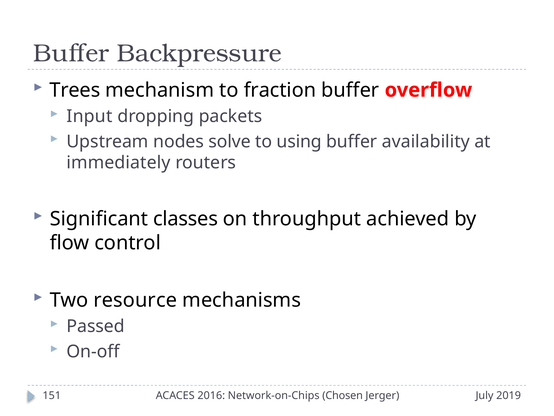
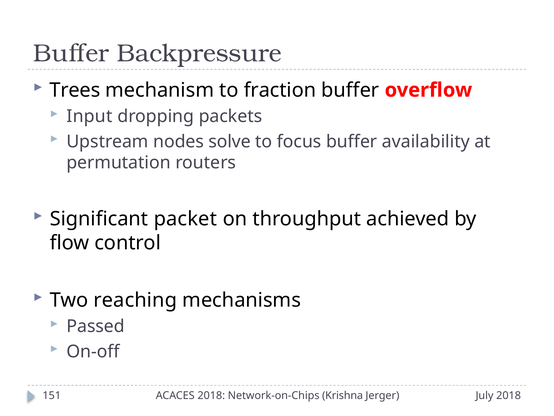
using: using -> focus (299, 141)
immediately: immediately -> permutation (119, 163)
classes: classes -> packet (185, 219)
resource: resource -> reaching (135, 300)
ACACES 2016: 2016 -> 2018 (211, 395)
Chosen: Chosen -> Krishna (343, 395)
July 2019: 2019 -> 2018 (509, 395)
